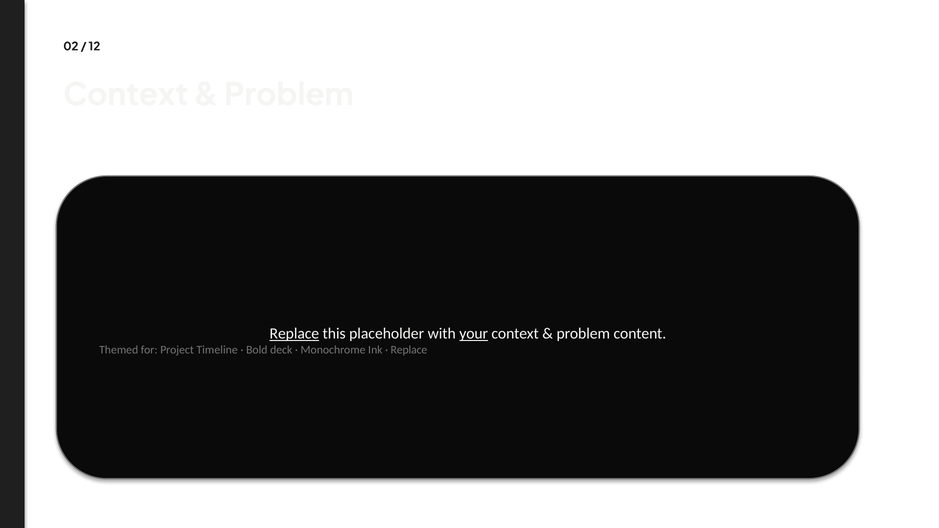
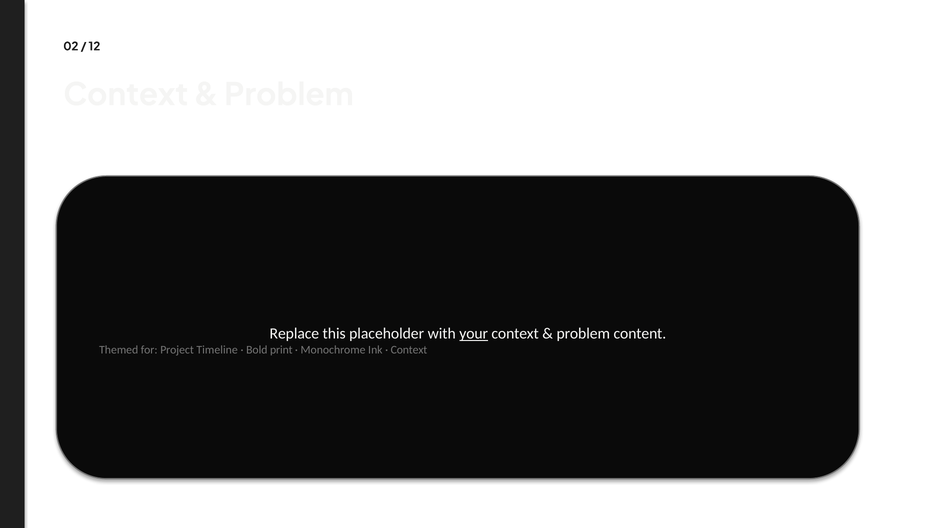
Replace underline: present -> none (294, 334)
deck: deck -> print (281, 350)
Replace: Replace -> Context (409, 350)
